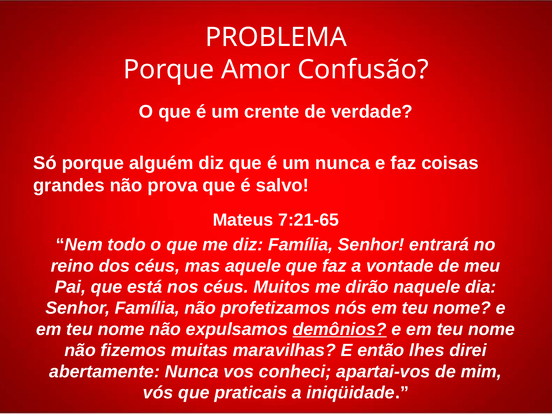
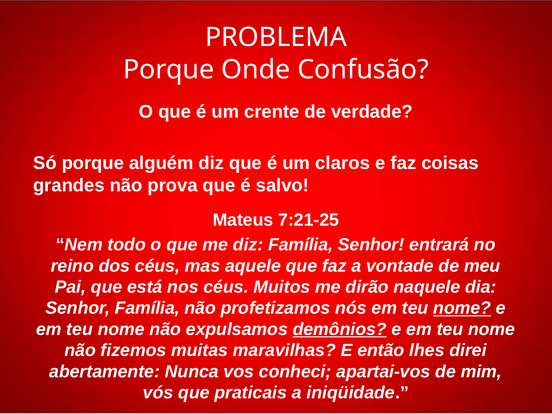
Amor: Amor -> Onde (256, 70)
um nunca: nunca -> claros (343, 163)
7:21-65: 7:21-65 -> 7:21-25 (309, 220)
nome underline: none -> present (462, 308)
